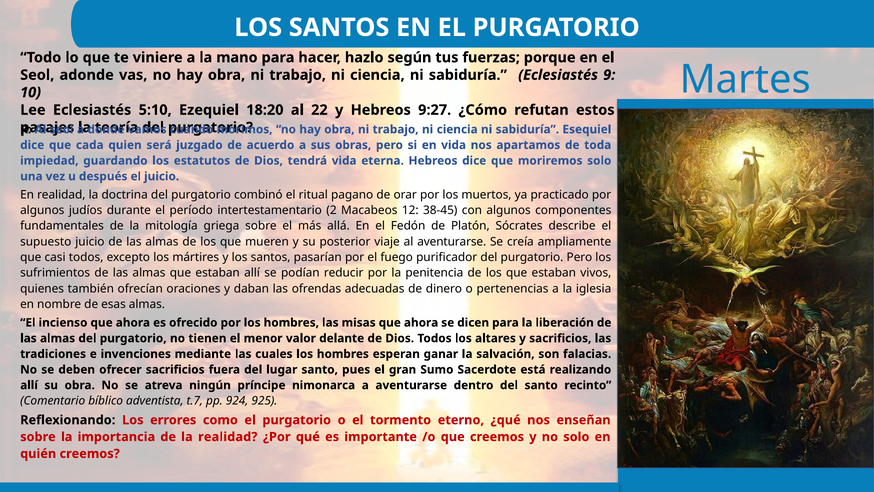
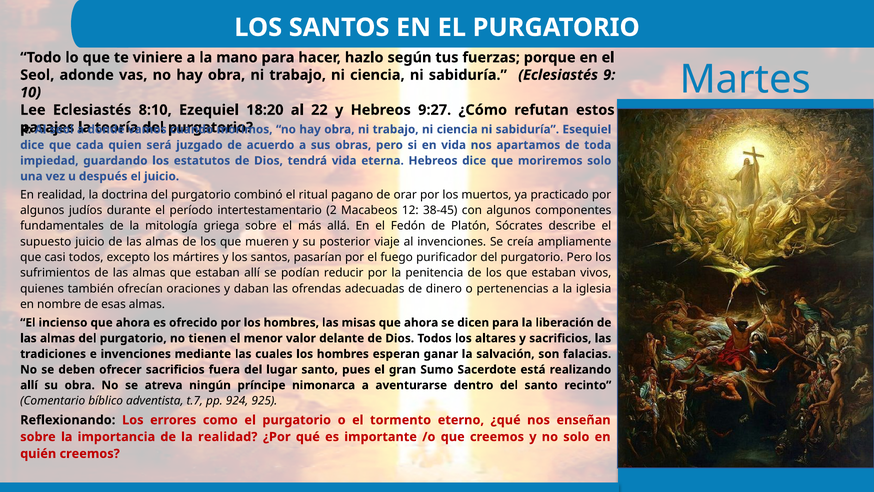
5:10: 5:10 -> 8:10 (155, 110)
al aventurarse: aventurarse -> invenciones (452, 242)
